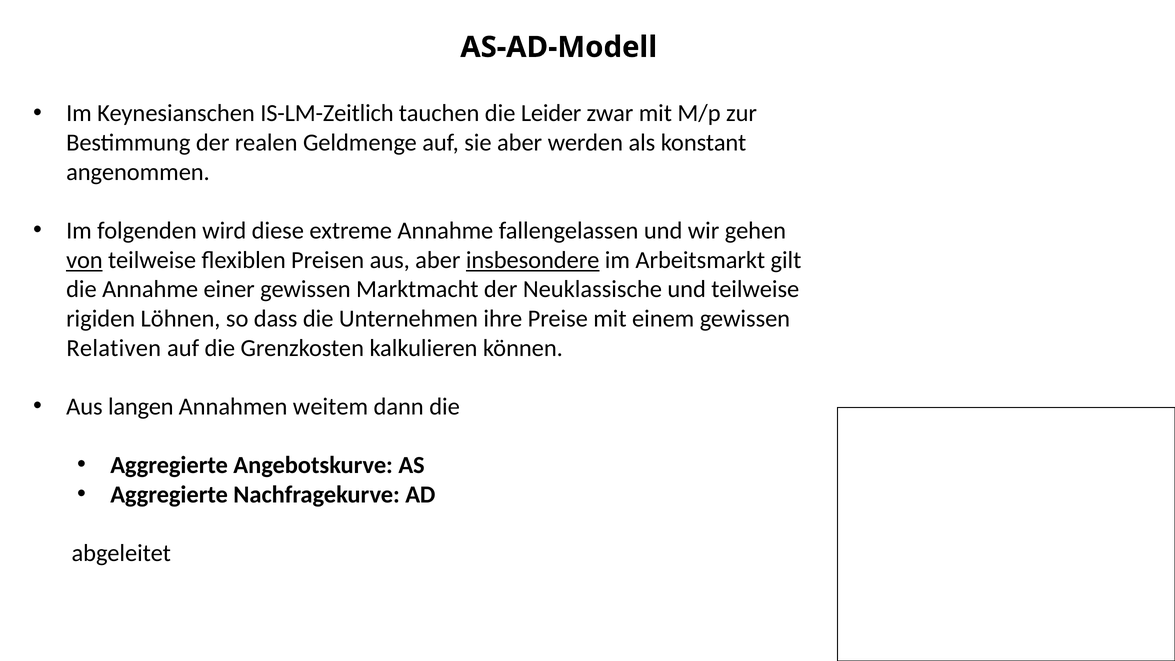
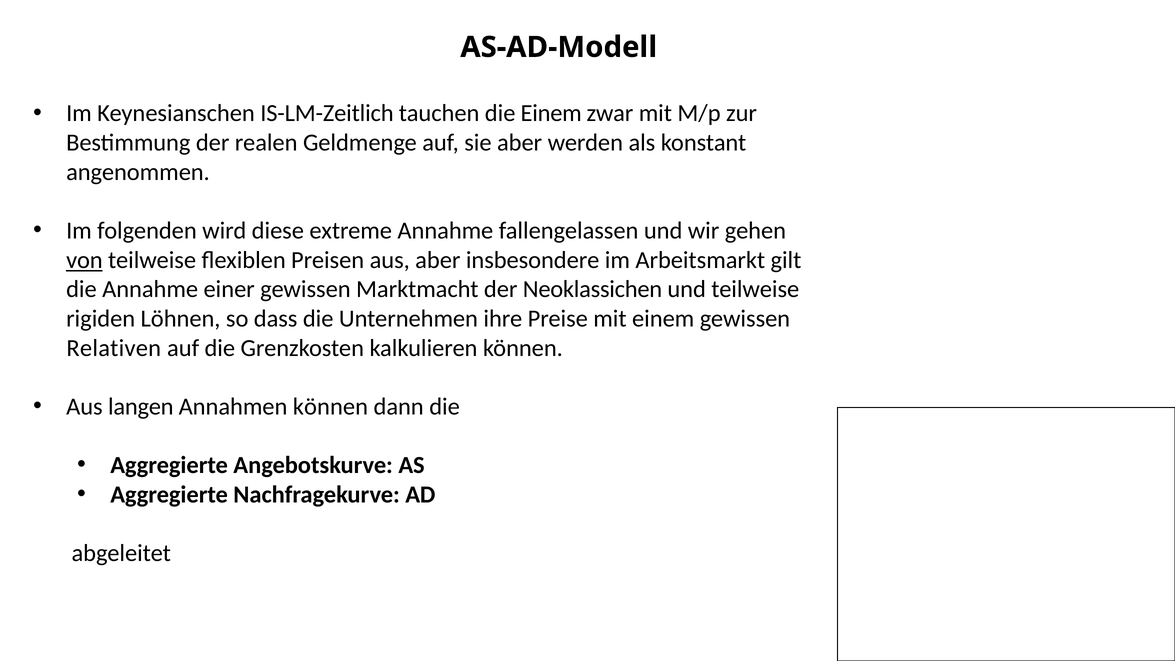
die Leider: Leider -> Einem (551, 113)
insbesondere underline: present -> none (533, 260)
Neuklassische: Neuklassische -> Neoklassichen (593, 289)
Annahmen weitem: weitem -> können (330, 407)
